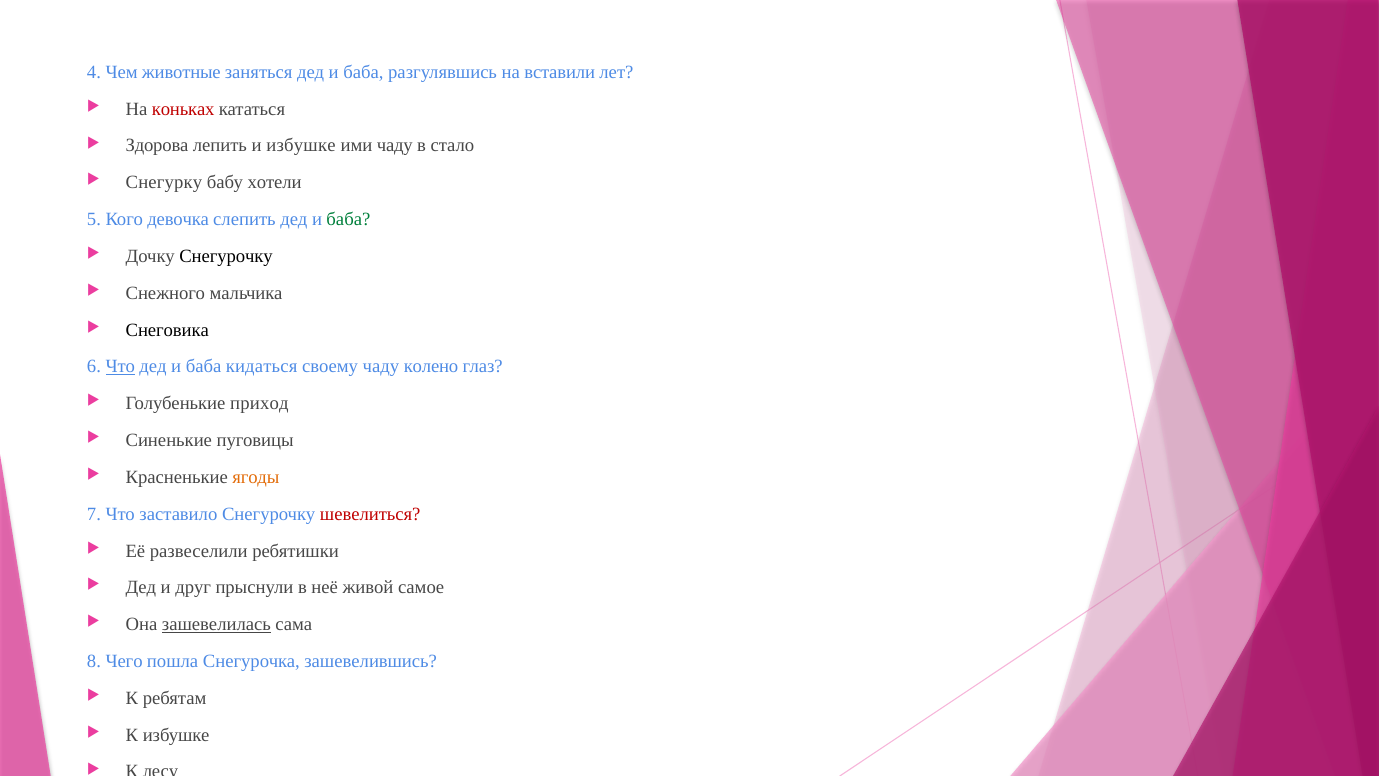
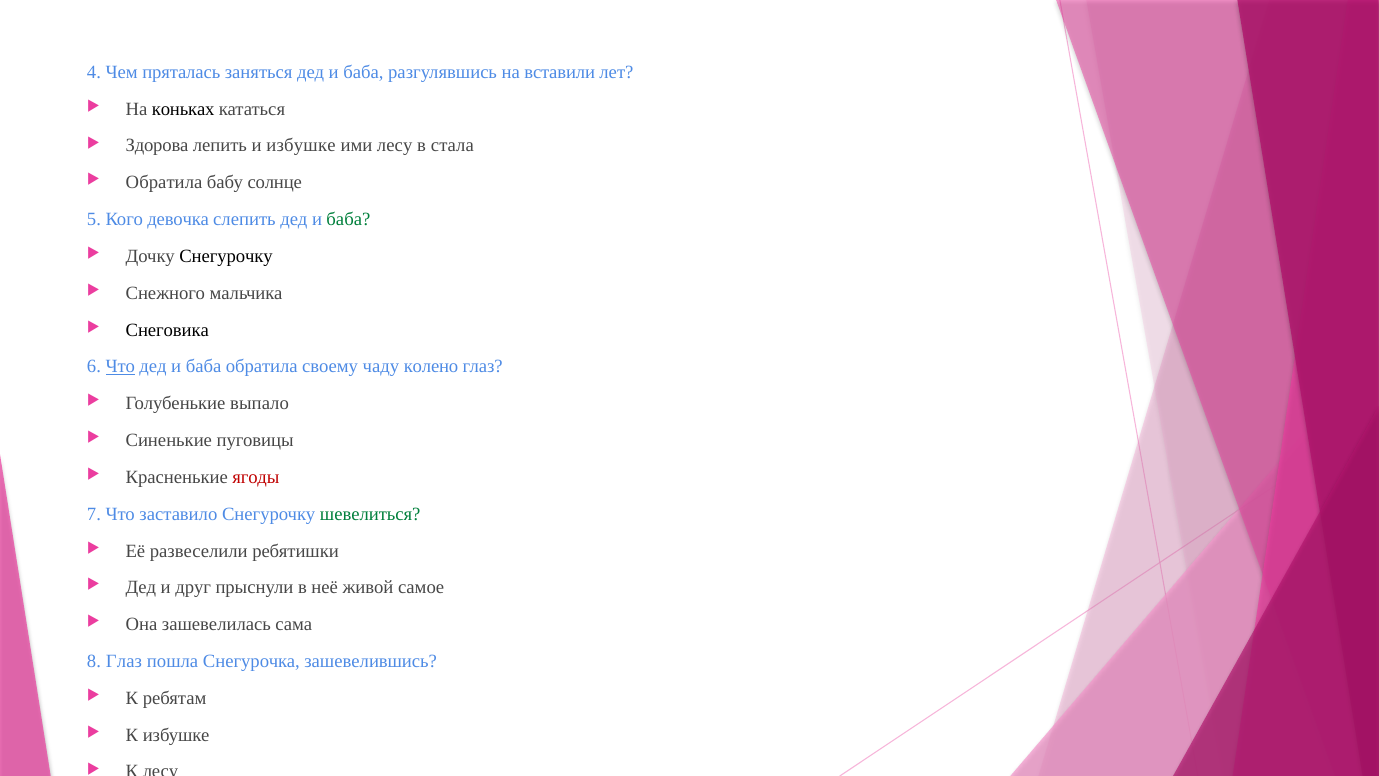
животные: животные -> пряталась (181, 72)
коньках colour: red -> black (183, 109)
ими чаду: чаду -> лесу (395, 146)
стало: стало -> стала (452, 146)
Снегурку: Снегурку -> Обратила (164, 183)
хотели: хотели -> солнце (275, 183)
баба кидаться: кидаться -> обратила (262, 367)
приход: приход -> выпало (259, 403)
ягоды colour: orange -> red (256, 477)
шевелиться colour: red -> green (370, 514)
зашевелилась underline: present -> none (216, 624)
8 Чего: Чего -> Глаз (124, 661)
